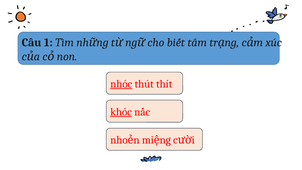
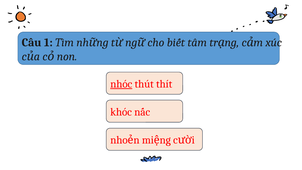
khóc underline: present -> none (121, 112)
